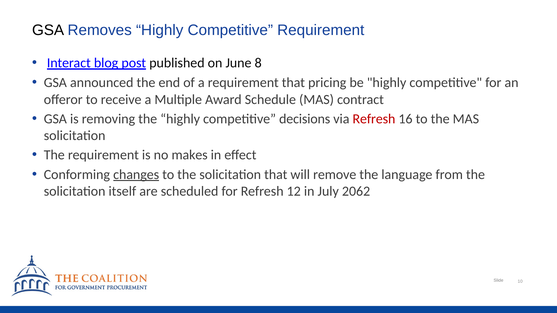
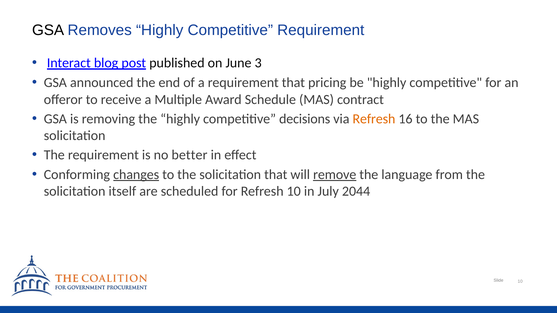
8: 8 -> 3 (258, 63)
Refresh colour: red -> orange (374, 119)
makes: makes -> better (189, 155)
remove underline: none -> present (335, 175)
Refresh 12: 12 -> 10 (294, 191)
2062: 2062 -> 2044 (356, 191)
